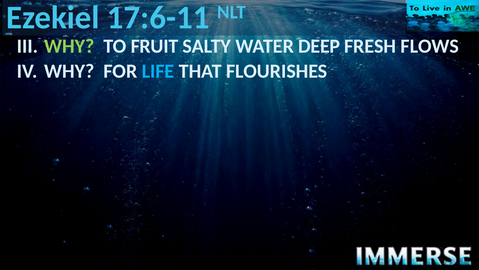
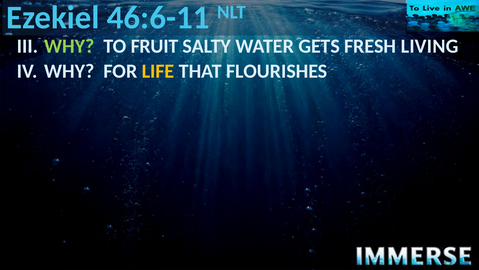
17:6-11: 17:6-11 -> 46:6-11 (158, 18)
DEEP: DEEP -> GETS (319, 46)
FLOWS: FLOWS -> LIVING (430, 46)
LIFE colour: light blue -> yellow (158, 71)
